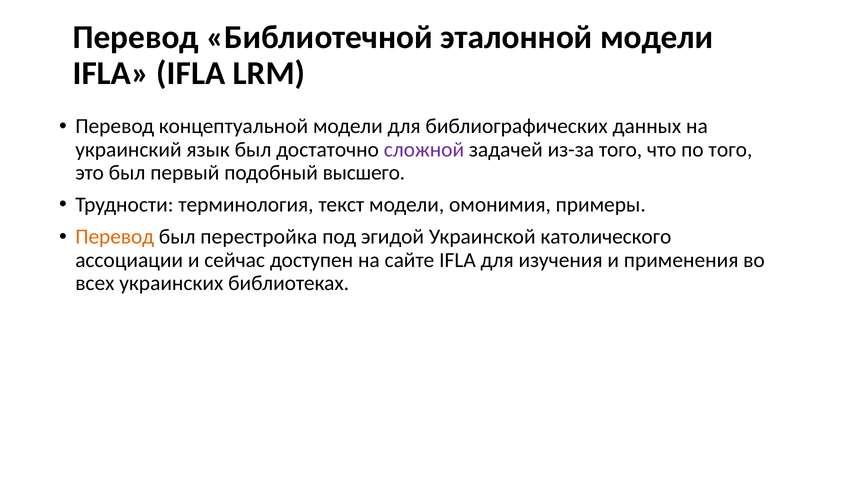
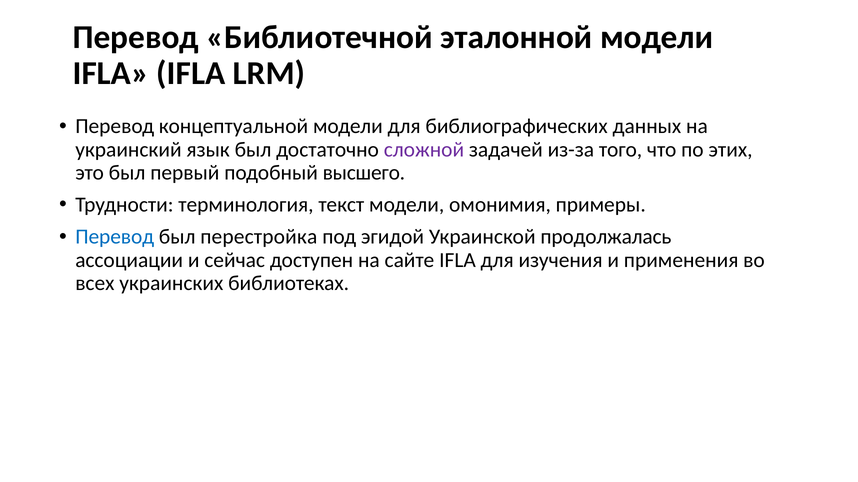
по того: того -> этих (731, 150)
Перевод colour: orange -> blue (115, 237)
католического: католического -> продолжалась (606, 237)
